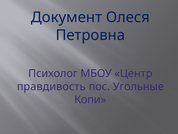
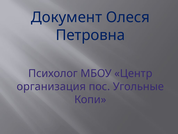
правдивость: правдивость -> организация (51, 86)
